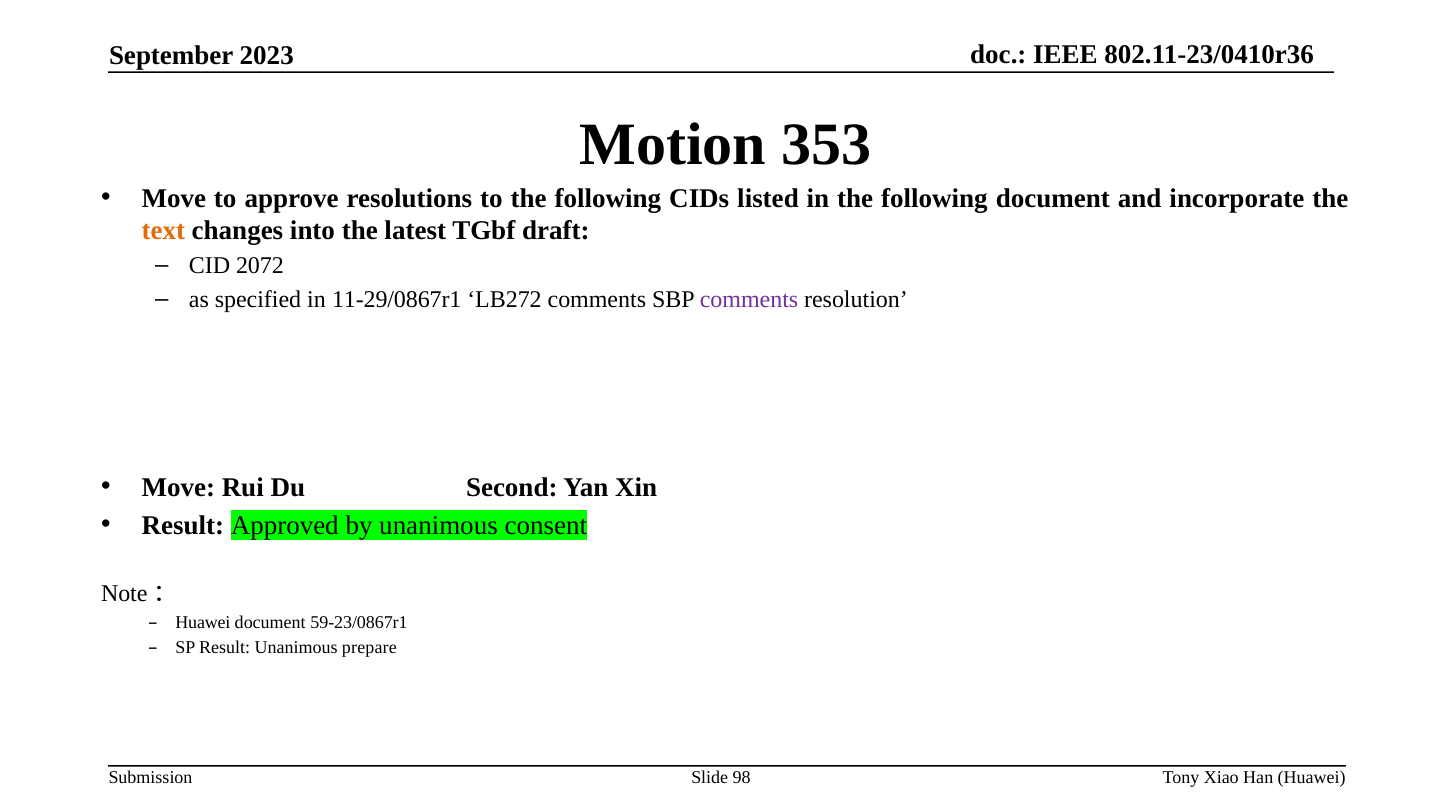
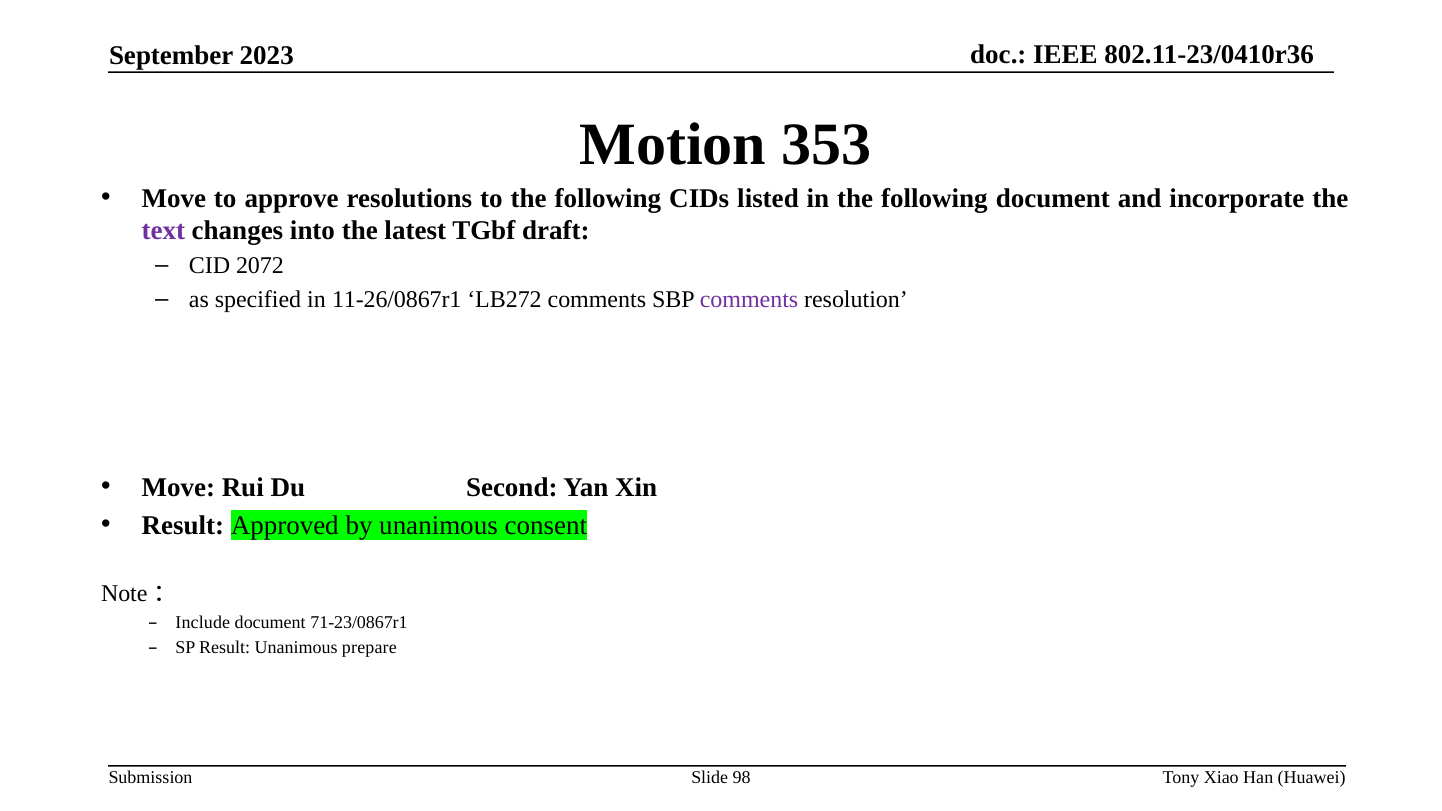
text colour: orange -> purple (163, 231)
11-29/0867r1: 11-29/0867r1 -> 11-26/0867r1 (397, 300)
Huawei: Huawei -> Include (203, 623)
59-23/0867r1: 59-23/0867r1 -> 71-23/0867r1 (359, 623)
